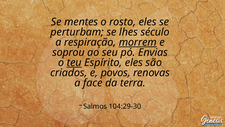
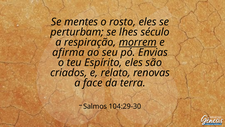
soprou: soprou -> afirma (68, 52)
teu underline: present -> none (74, 62)
povos: povos -> relato (116, 73)
